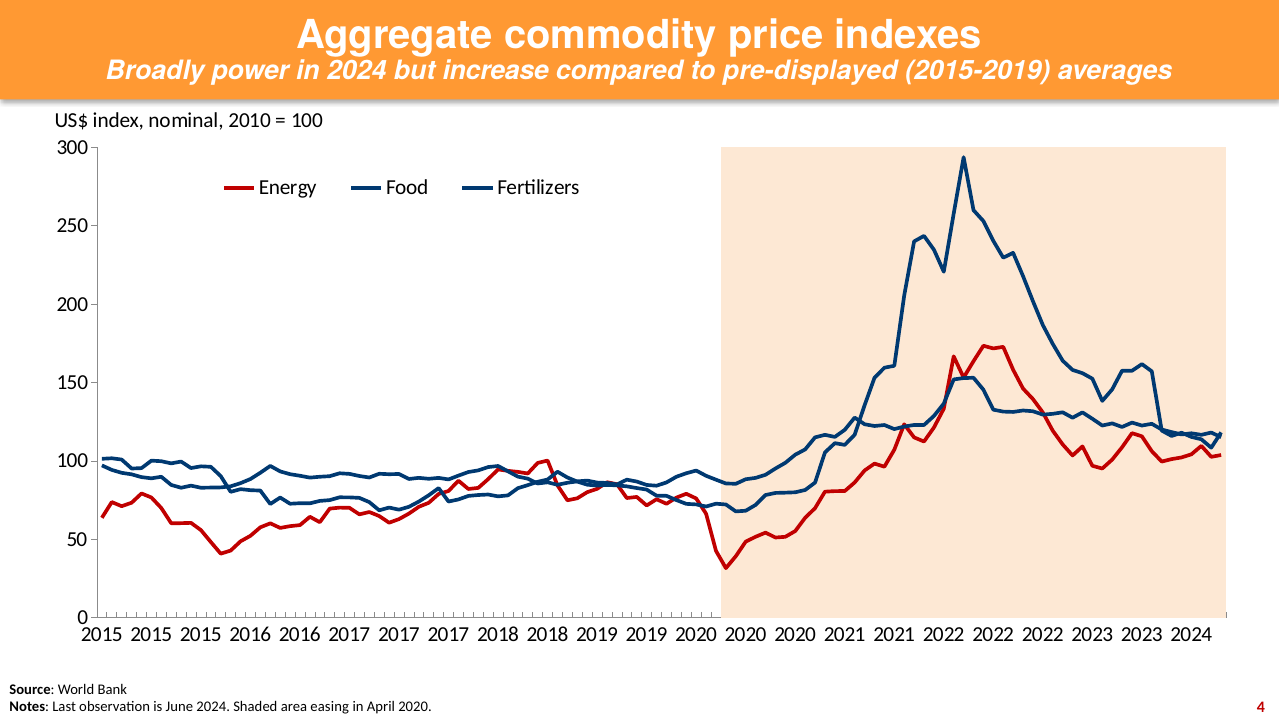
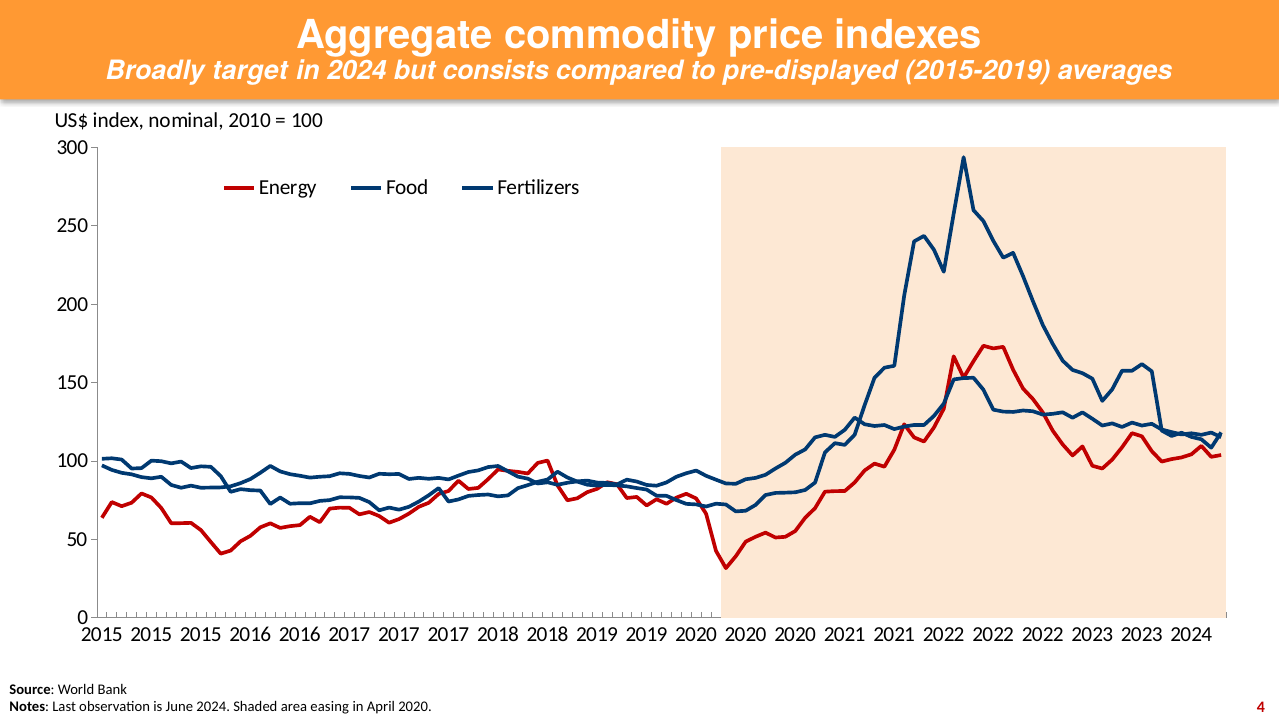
power: power -> target (250, 71)
increase: increase -> consists (496, 71)
